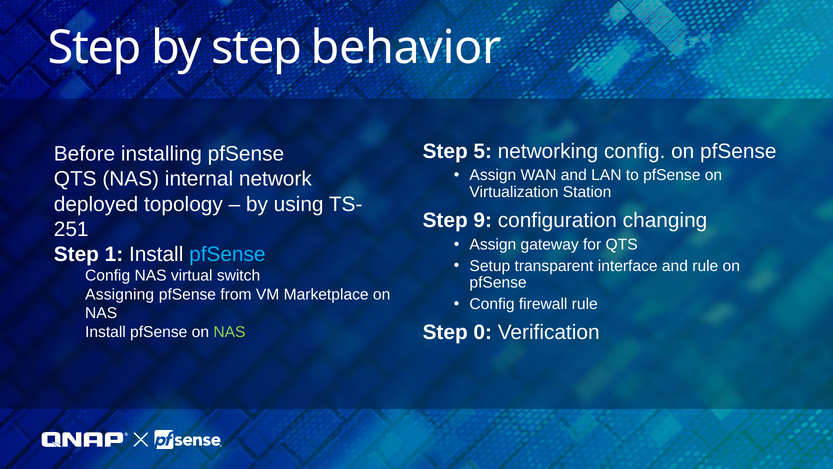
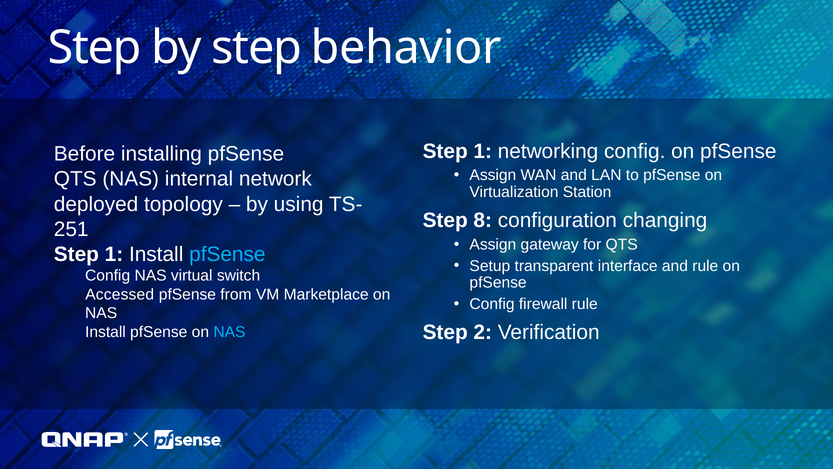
5: 5 -> 1 (483, 151)
9: 9 -> 8 (483, 220)
Assigning: Assigning -> Accessed (120, 294)
0: 0 -> 2 (483, 332)
NAS colour: light green -> light blue (229, 332)
